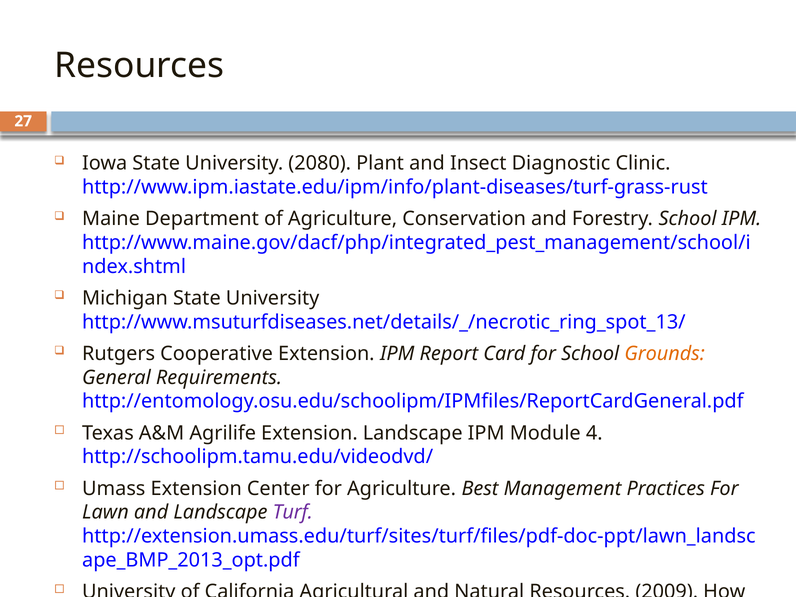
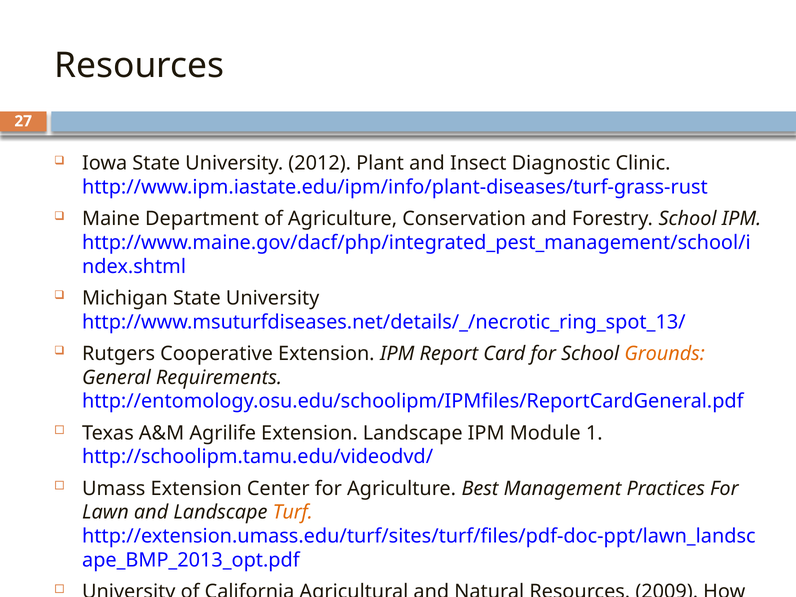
2080: 2080 -> 2012 (320, 163)
4: 4 -> 1 (594, 433)
Turf colour: purple -> orange (293, 512)
